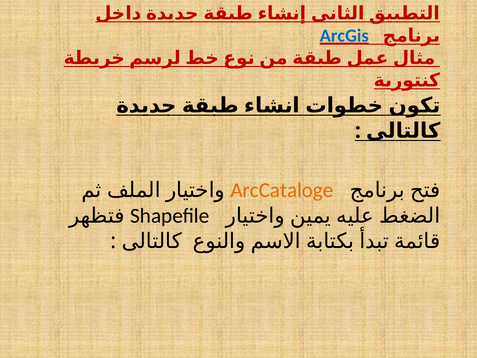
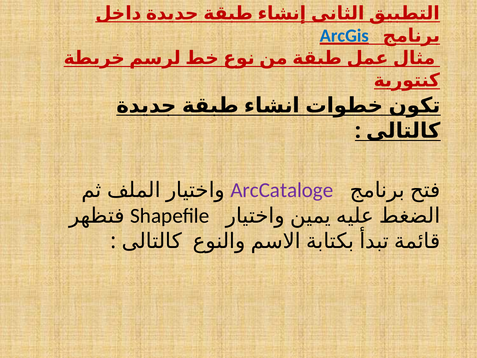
ArcCataloge colour: orange -> purple (282, 190)
